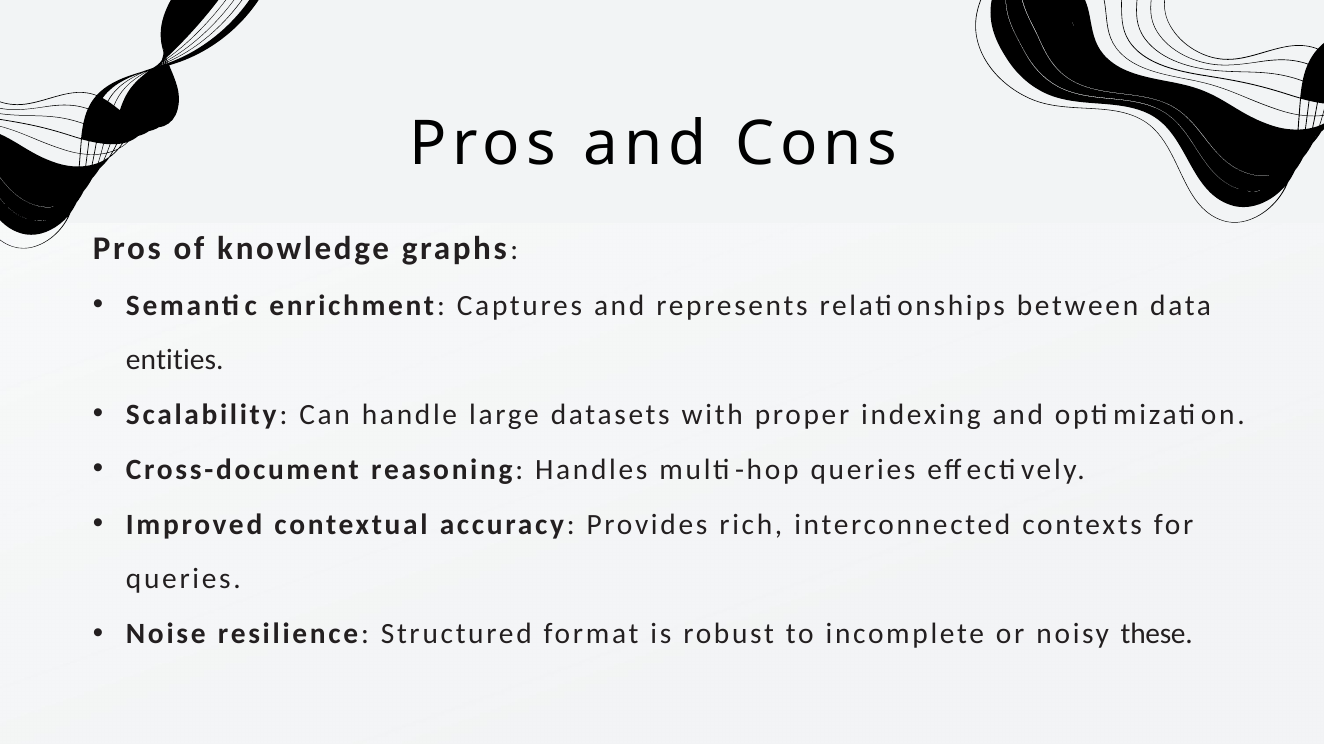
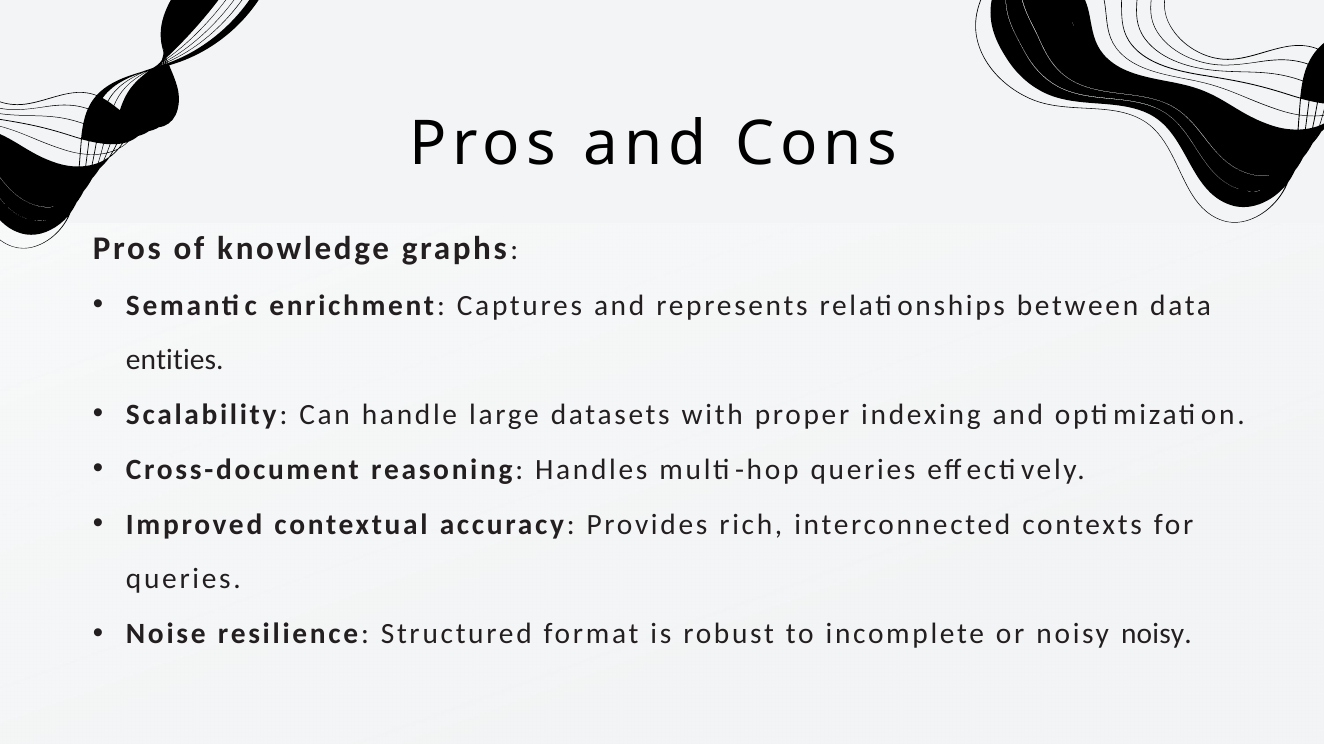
noisy these: these -> noisy (1156, 634)
